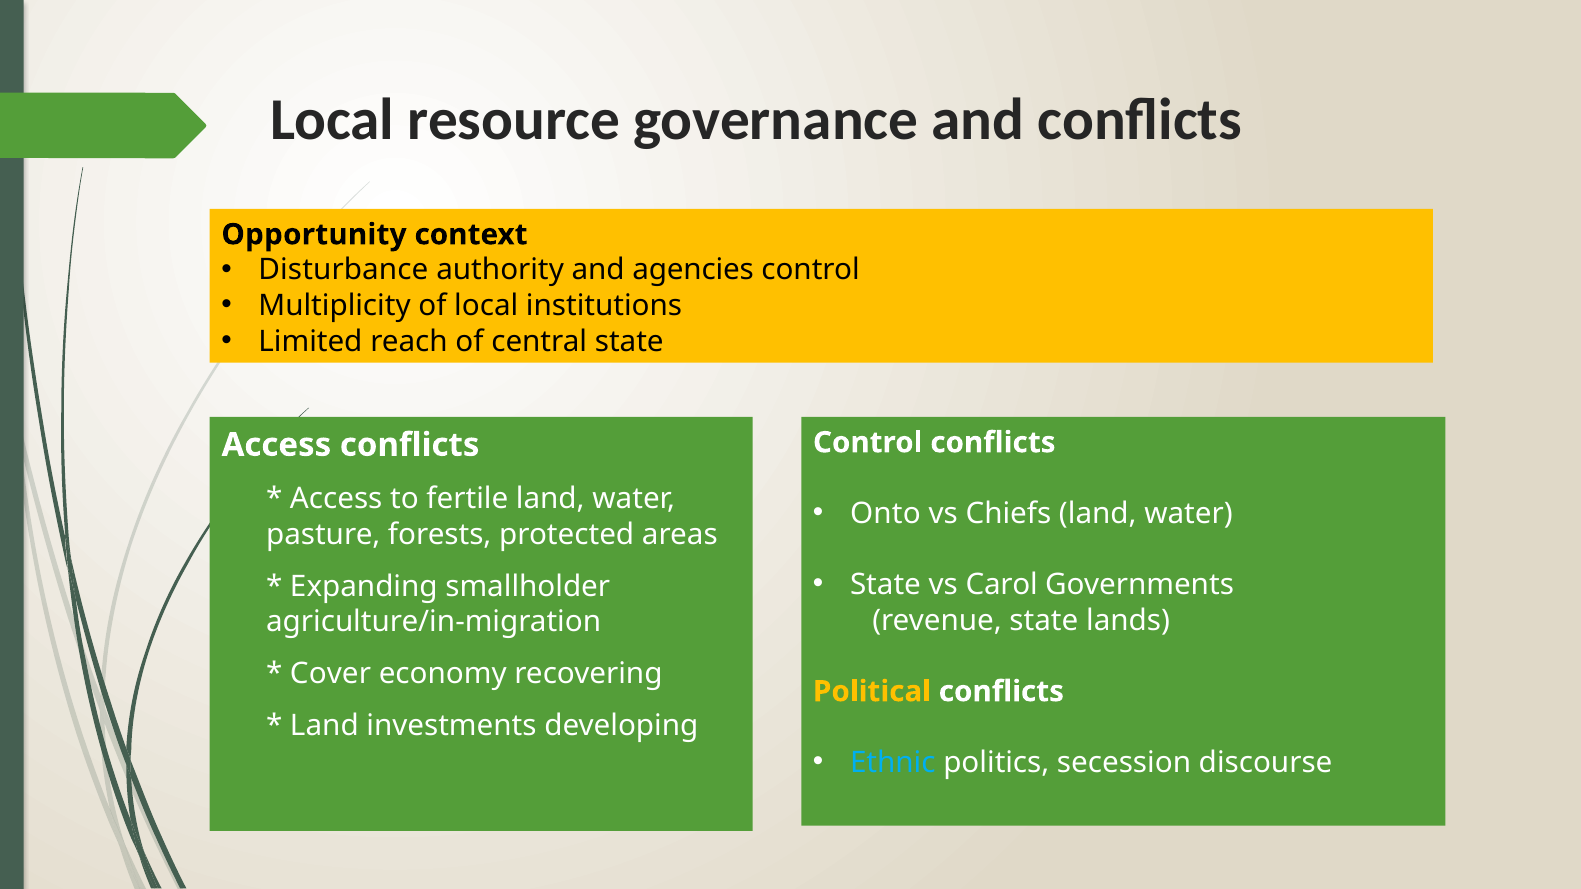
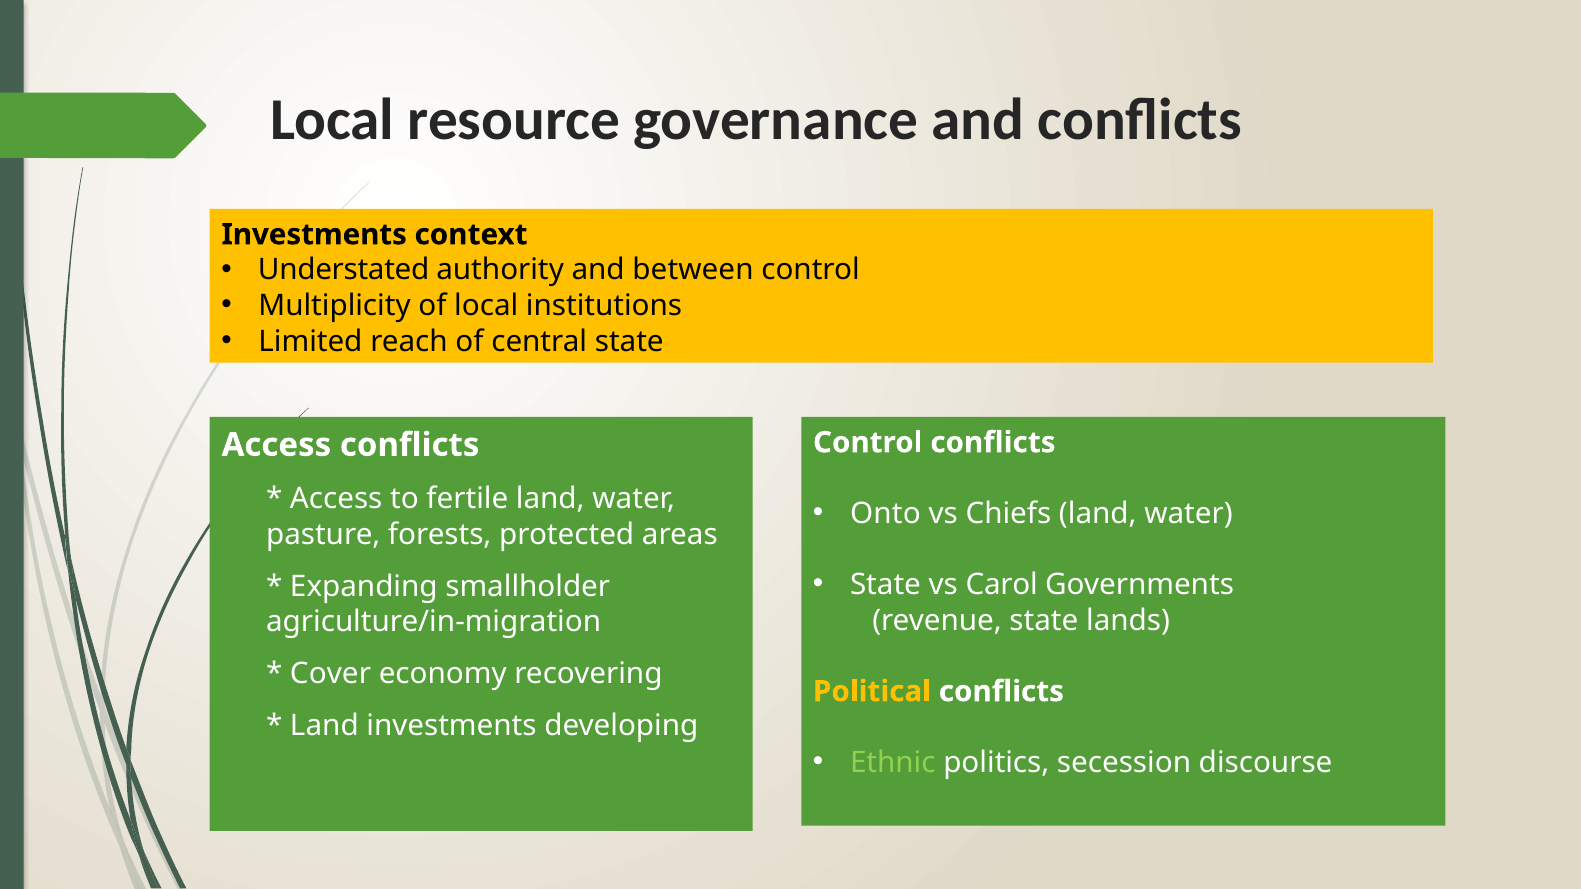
Opportunity: Opportunity -> Investments (314, 235)
Disturbance: Disturbance -> Understated (344, 270)
agencies: agencies -> between (693, 270)
Ethnic colour: light blue -> light green (893, 763)
